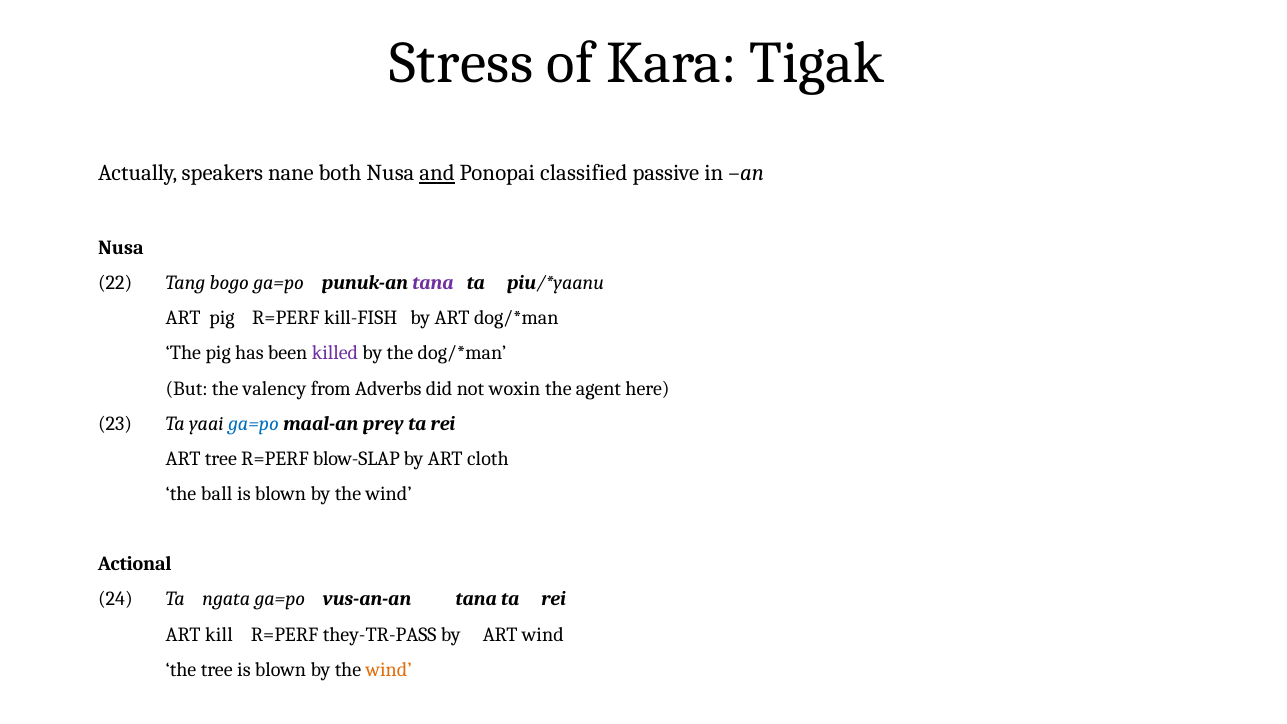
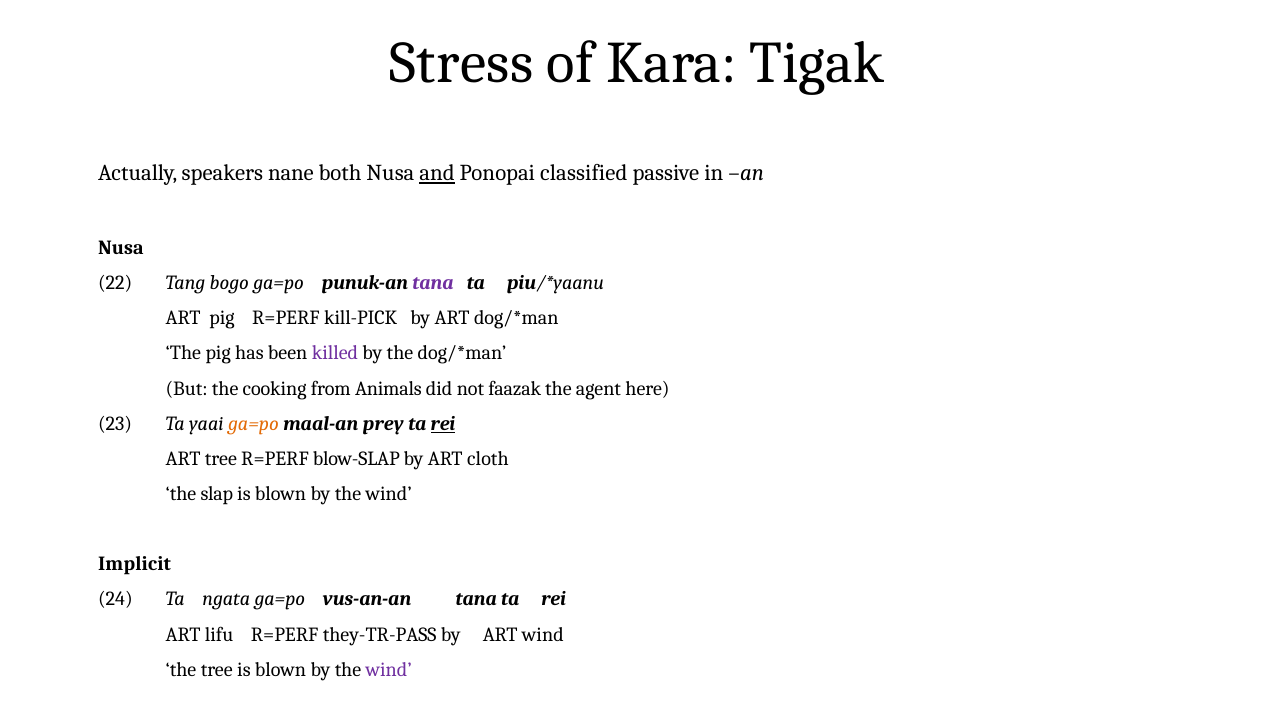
kill-FISH: kill-FISH -> kill-PICK (361, 318)
valency: valency -> cooking (275, 388)
Adverbs: Adverbs -> Animals (388, 388)
woxin: woxin -> faazak (515, 388)
ga=po colour: blue -> orange (253, 424)
rei underline: none -> present (443, 424)
ball: ball -> slap (217, 494)
Actional: Actional -> Implicit (135, 564)
kill: kill -> lifu (219, 634)
wind colour: orange -> purple (389, 670)
